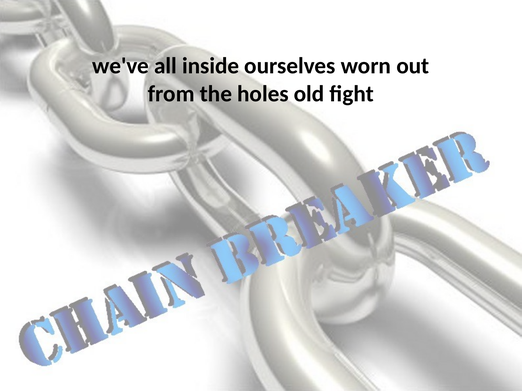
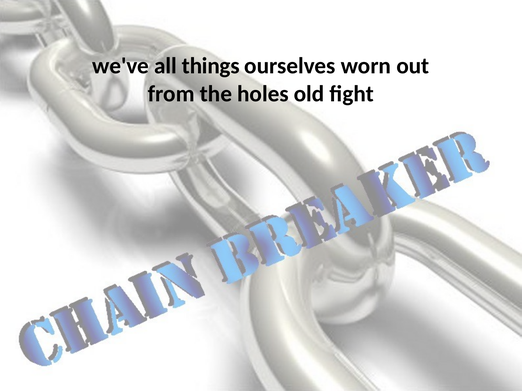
inside: inside -> things (211, 66)
